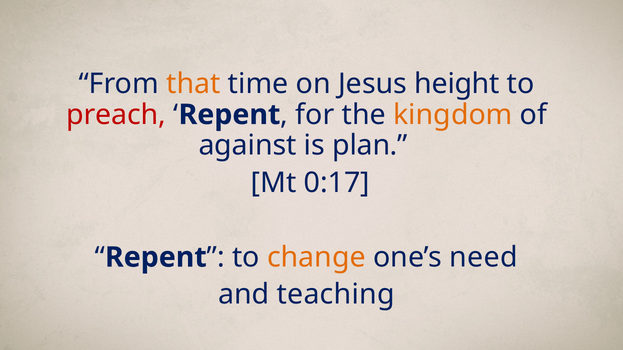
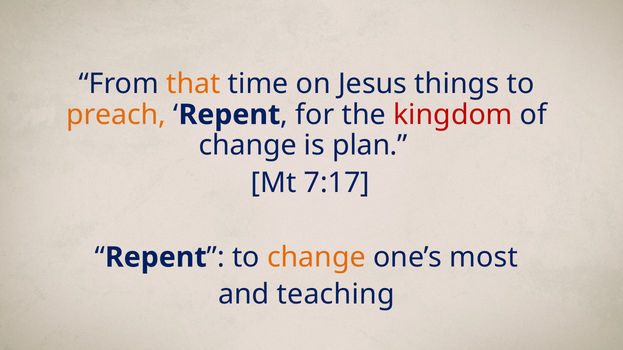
height: height -> things (457, 84)
preach colour: red -> orange (116, 115)
kingdom colour: orange -> red (453, 115)
against: against -> change (248, 146)
0:17: 0:17 -> 7:17 (337, 183)
need: need -> most (484, 258)
